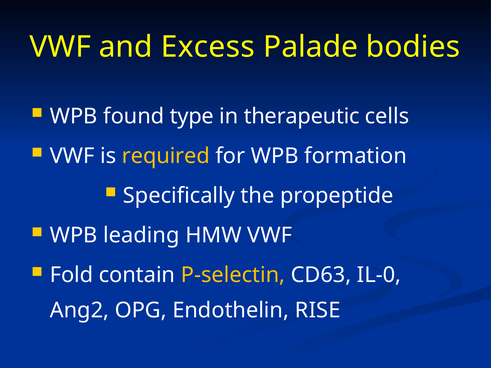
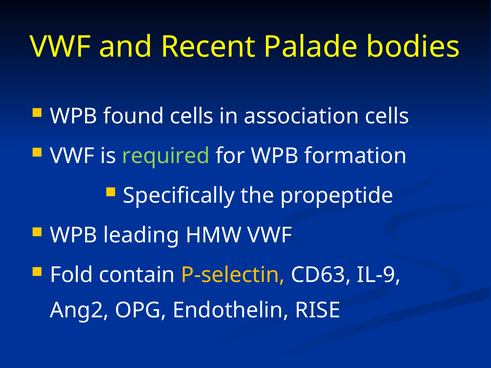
Excess: Excess -> Recent (208, 47)
found type: type -> cells (192, 116)
therapeutic: therapeutic -> association (302, 116)
required colour: yellow -> light green (166, 156)
IL-0: IL-0 -> IL-9 (379, 275)
